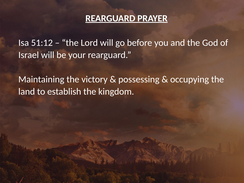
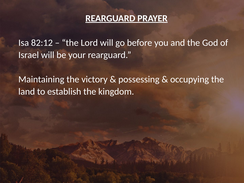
51:12: 51:12 -> 82:12 (42, 43)
